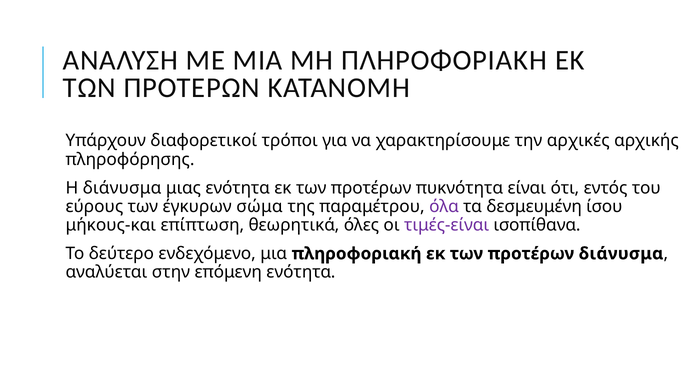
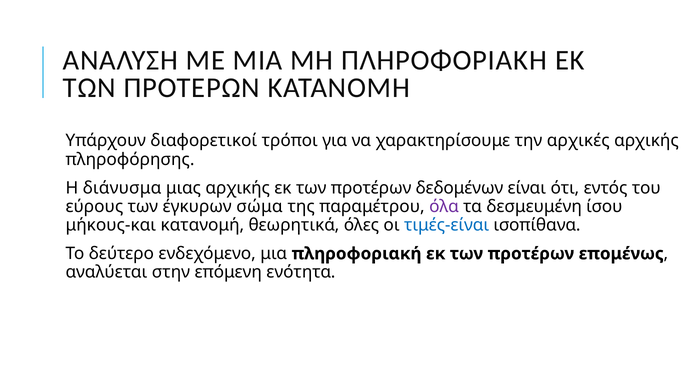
μιας ενότητα: ενότητα -> αρχικής (238, 188)
πυκνότητα: πυκνότητα -> δεδομένων (460, 188)
επίπτωση: επίπτωση -> κατανομή (202, 225)
τιμές-είναι colour: purple -> blue (447, 225)
προτέρων διάνυσμα: διάνυσμα -> επομένως (621, 254)
